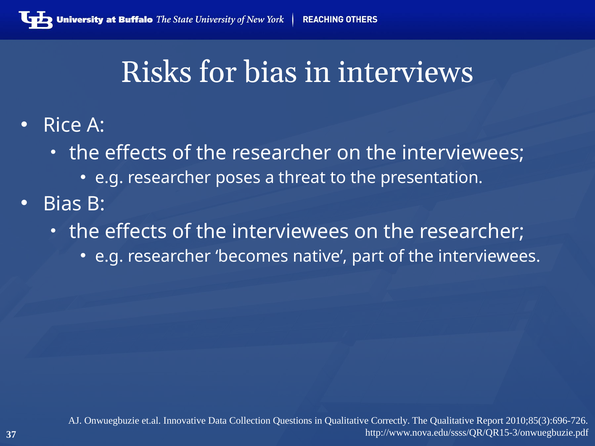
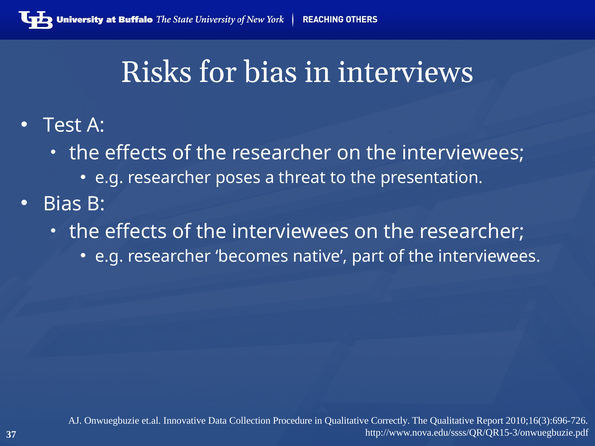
Rice: Rice -> Test (62, 125)
Questions: Questions -> Procedure (293, 421)
2010;85(3):696-726: 2010;85(3):696-726 -> 2010;16(3):696-726 (547, 421)
